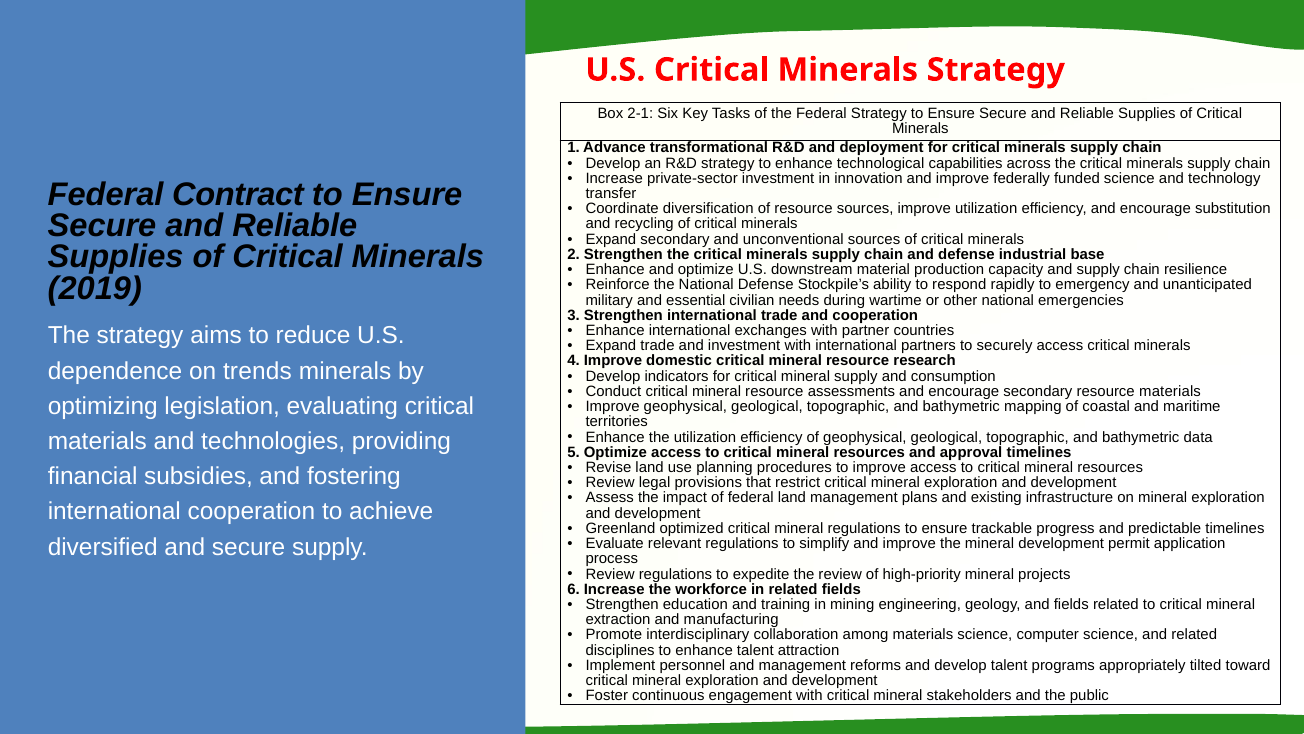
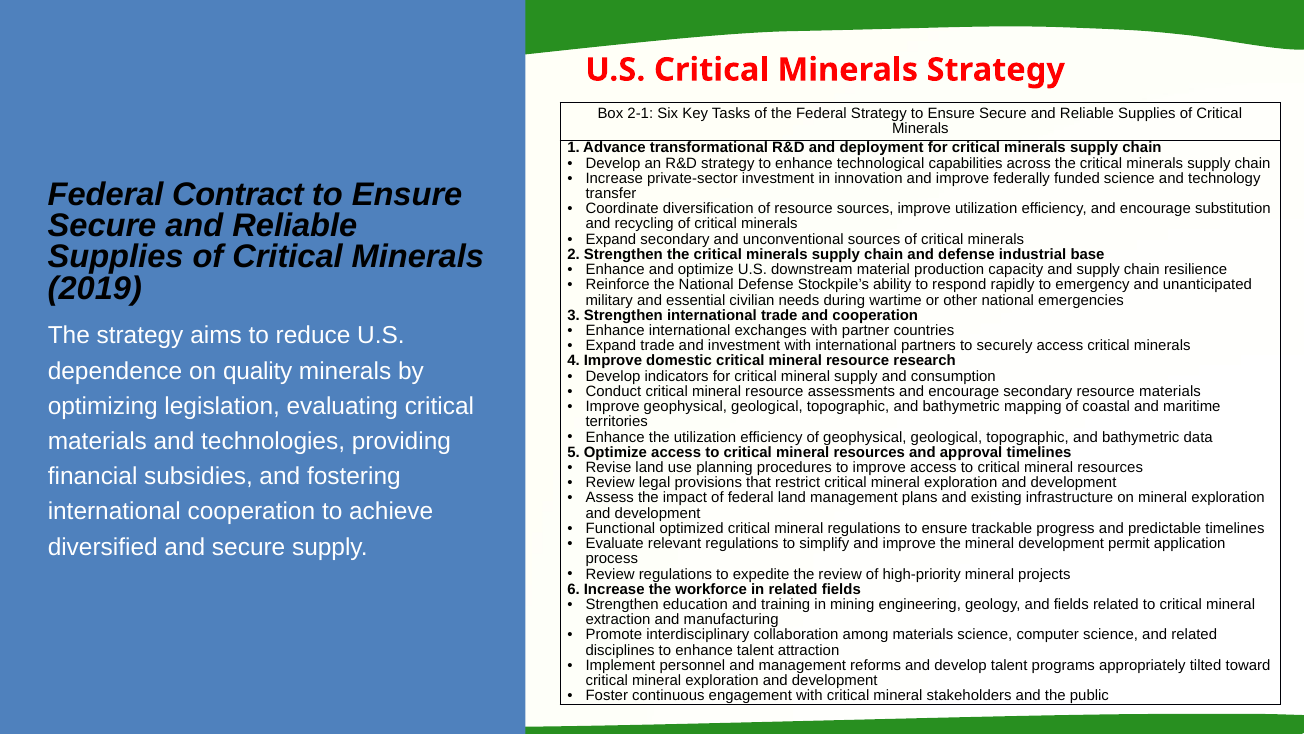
trends: trends -> quality (258, 371)
Greenland: Greenland -> Functional (620, 528)
